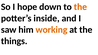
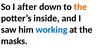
hope: hope -> after (27, 7)
working colour: orange -> blue (51, 30)
things: things -> masks (14, 41)
